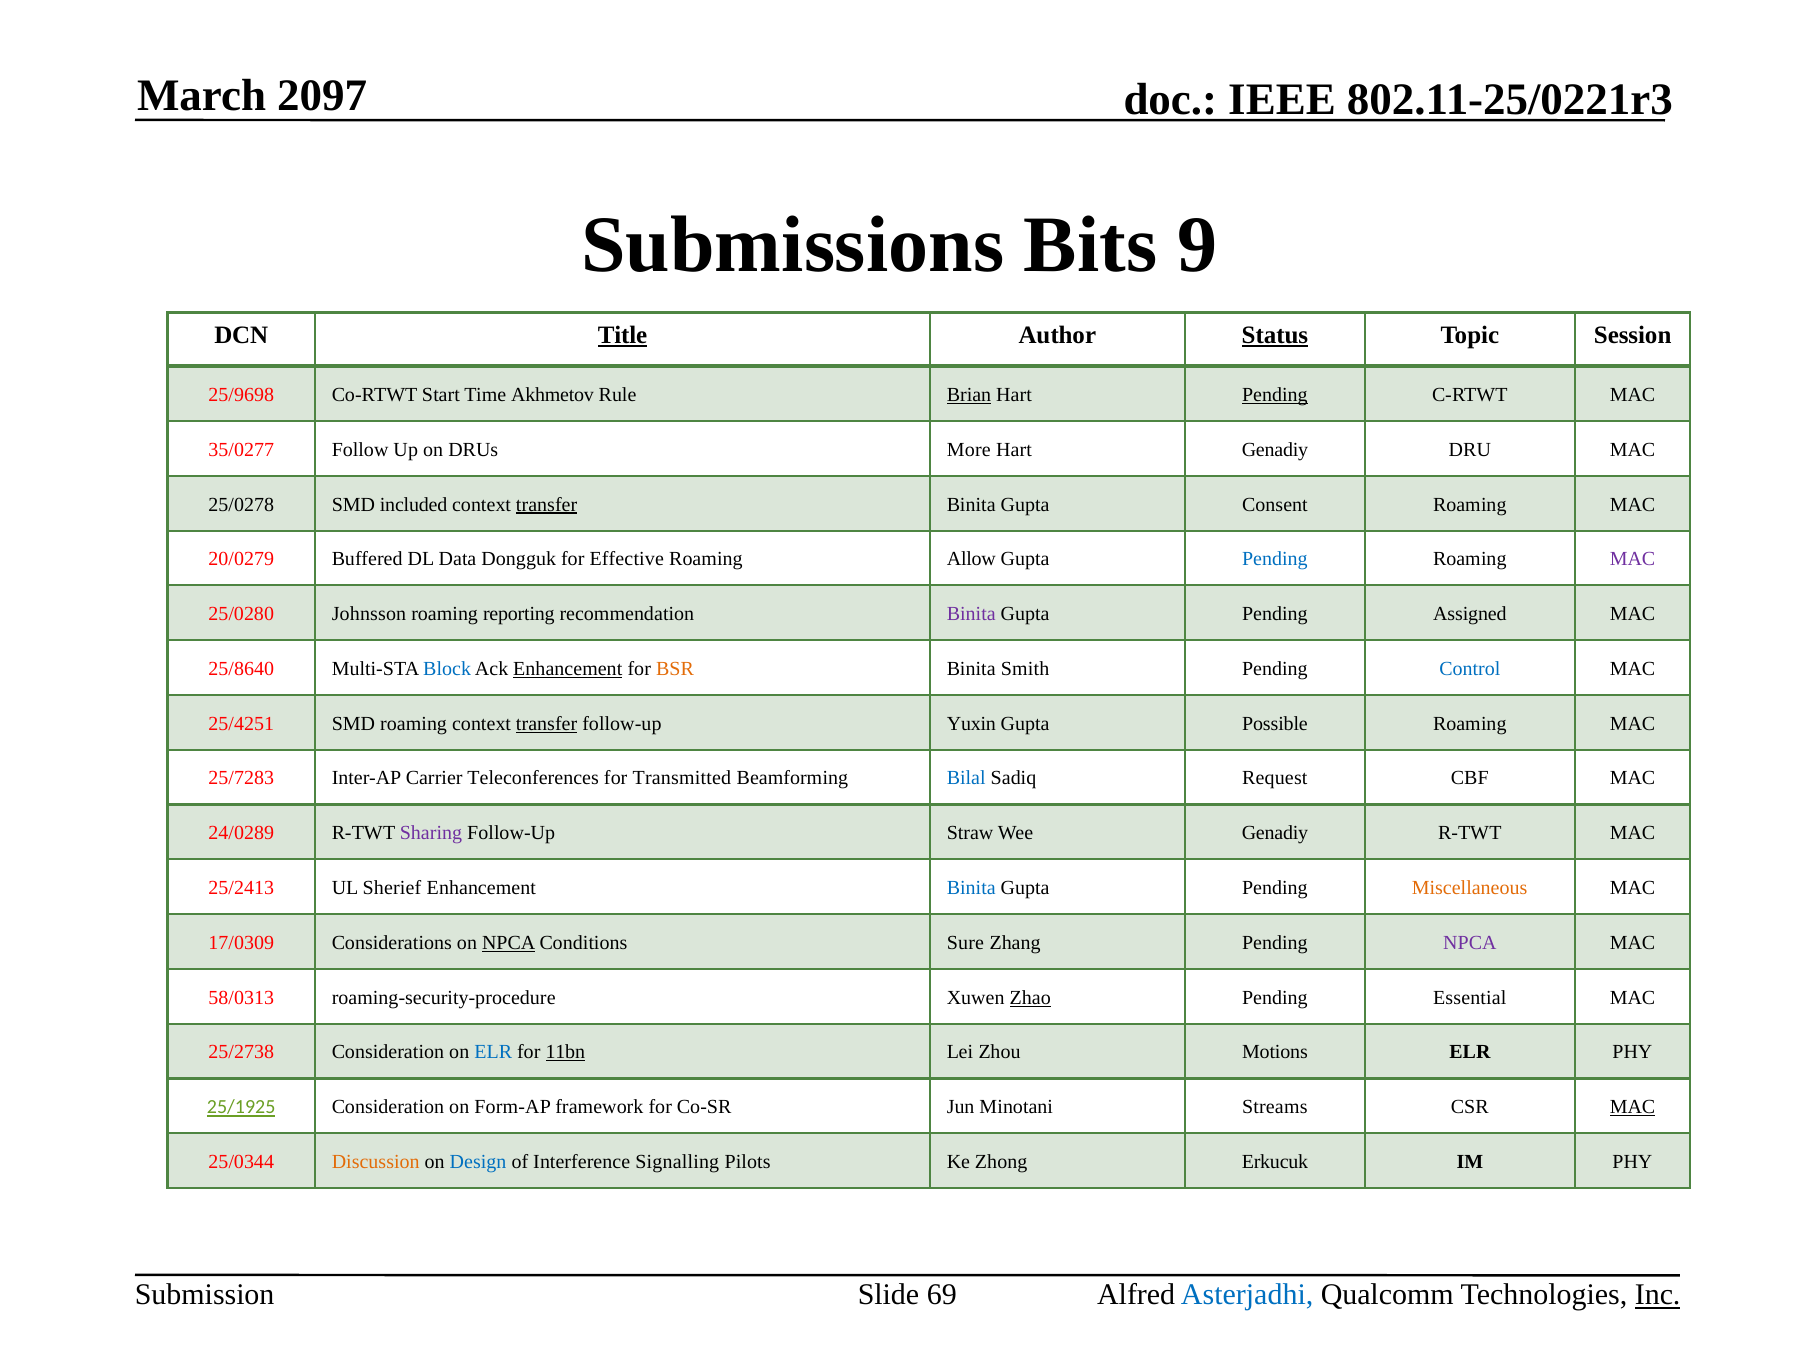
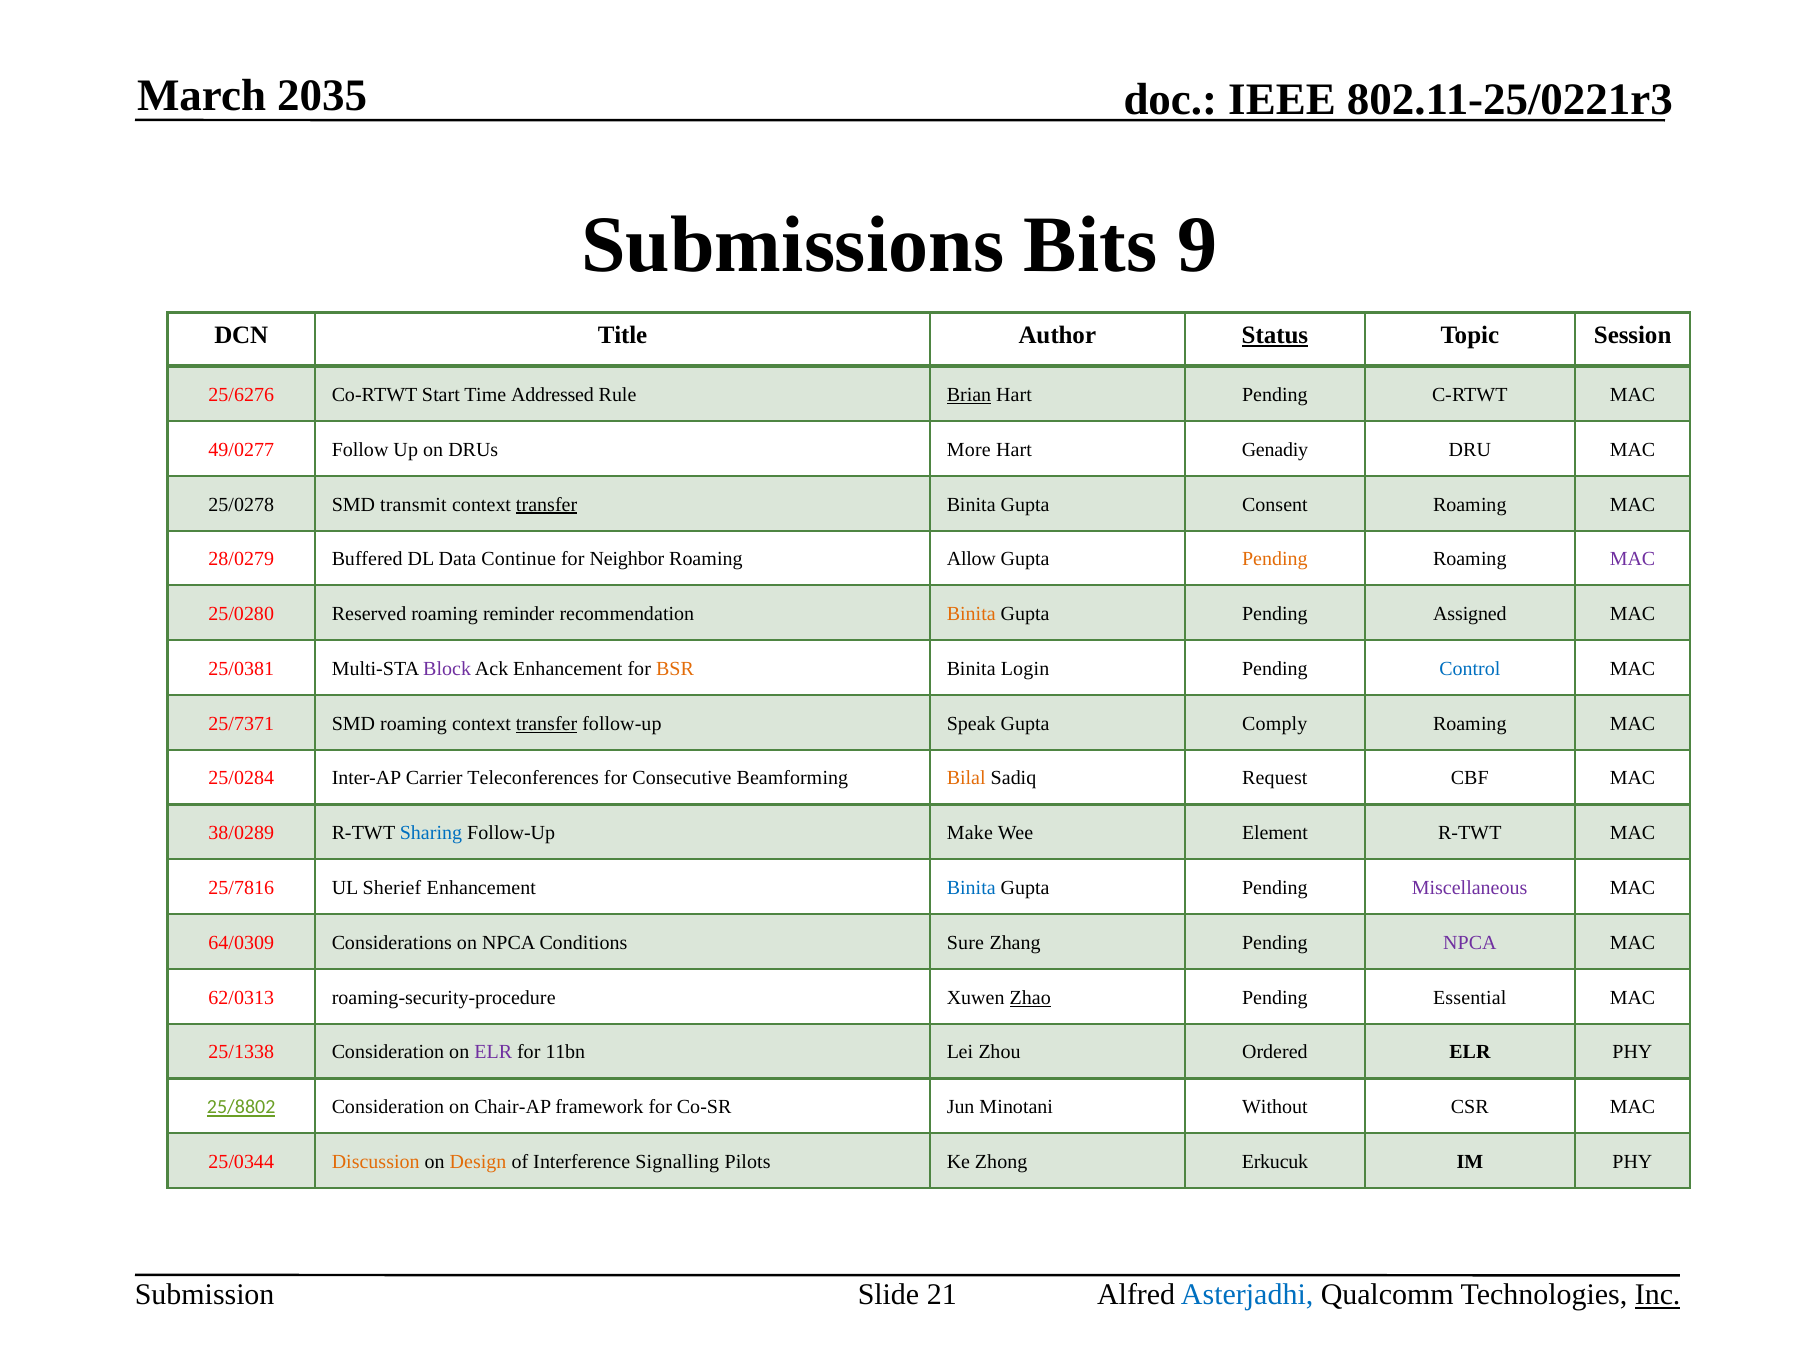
2097: 2097 -> 2035 (322, 95)
Title underline: present -> none (622, 335)
25/9698: 25/9698 -> 25/6276 (241, 395)
Akhmetov: Akhmetov -> Addressed (553, 395)
Pending underline: present -> none (1275, 395)
35/0277: 35/0277 -> 49/0277 (241, 450)
included: included -> transmit (413, 504)
20/0279: 20/0279 -> 28/0279 (241, 559)
Dongguk: Dongguk -> Continue (519, 559)
Effective: Effective -> Neighbor (627, 559)
Pending colour: blue -> orange (1275, 559)
Johnsson: Johnsson -> Reserved (369, 614)
reporting: reporting -> reminder (519, 614)
Binita colour: purple -> orange (971, 614)
25/8640: 25/8640 -> 25/0381 (241, 669)
Block colour: blue -> purple (447, 669)
Enhancement underline: present -> none (568, 669)
Smith: Smith -> Login (1025, 669)
25/4251: 25/4251 -> 25/7371 (241, 724)
Yuxin: Yuxin -> Speak (971, 724)
Possible: Possible -> Comply (1275, 724)
25/7283: 25/7283 -> 25/0284 (241, 778)
Transmitted: Transmitted -> Consecutive (682, 778)
Bilal colour: blue -> orange (966, 778)
24/0289: 24/0289 -> 38/0289 (241, 833)
Sharing colour: purple -> blue (431, 833)
Straw: Straw -> Make (970, 833)
Wee Genadiy: Genadiy -> Element (1275, 833)
25/2413: 25/2413 -> 25/7816 (241, 888)
Miscellaneous colour: orange -> purple (1470, 888)
17/0309: 17/0309 -> 64/0309 (241, 943)
NPCA underline: present -> none (509, 943)
58/0313: 58/0313 -> 62/0313 (241, 998)
25/2738: 25/2738 -> 25/1338 (241, 1052)
ELR colour: blue -> purple (493, 1052)
11bn underline: present -> none (565, 1052)
Motions: Motions -> Ordered (1275, 1052)
25/1925: 25/1925 -> 25/8802 (241, 1107)
Form-AP: Form-AP -> Chair-AP (513, 1107)
Streams: Streams -> Without (1275, 1107)
MAC underline: present -> none (1633, 1107)
Design colour: blue -> orange (478, 1162)
69: 69 -> 21 (942, 1295)
